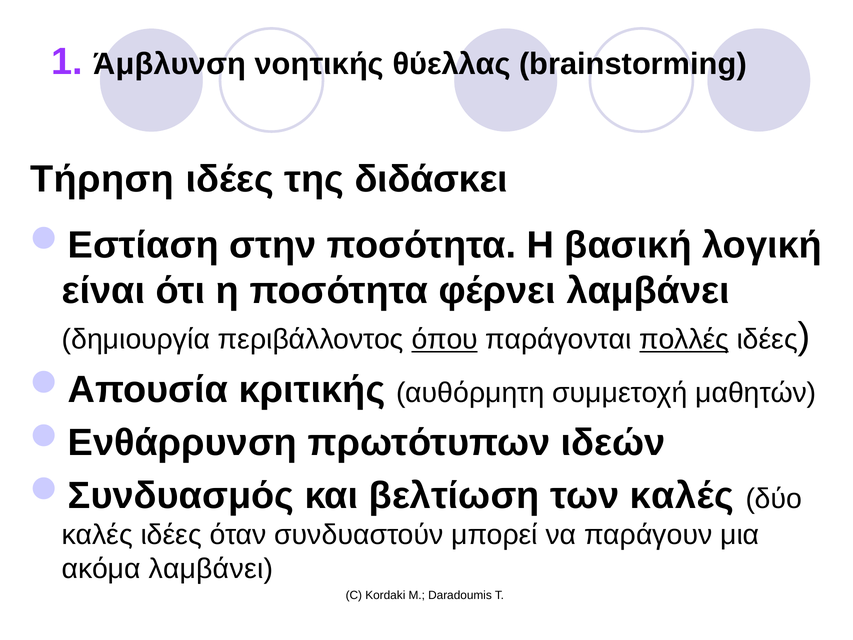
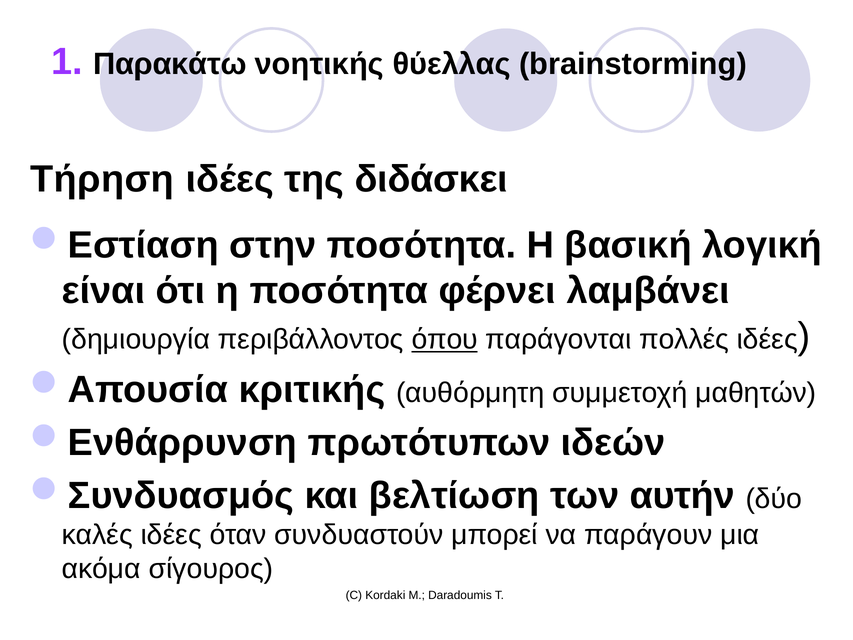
Άμβλυνση: Άμβλυνση -> Παρακάτω (170, 64)
πολλές underline: present -> none (684, 339)
των καλές: καλές -> αυτήν (682, 496)
ακόμα λαμβάνει: λαμβάνει -> σίγουρος (211, 569)
